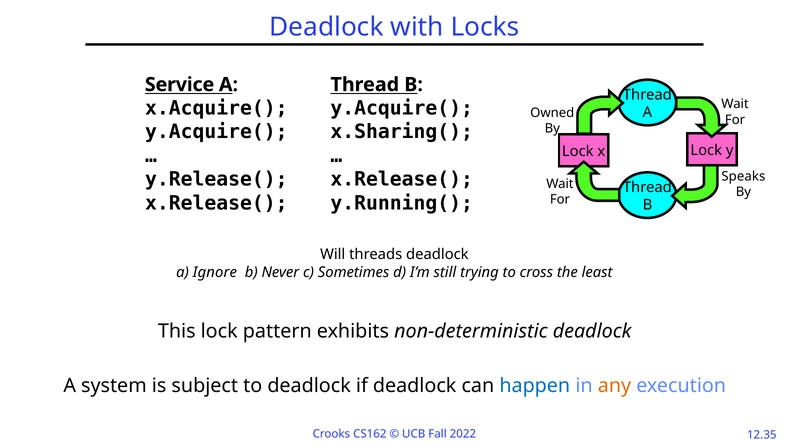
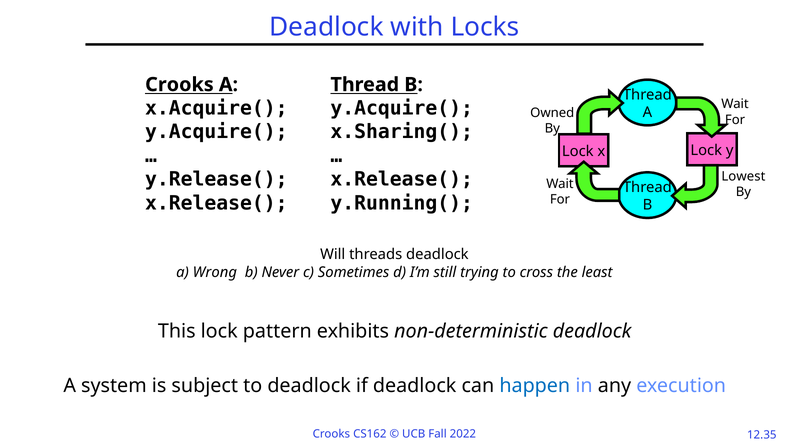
Service: Service -> Crooks (179, 85)
Speaks: Speaks -> Lowest (743, 176)
Ignore: Ignore -> Wrong (215, 272)
any colour: orange -> black (614, 385)
